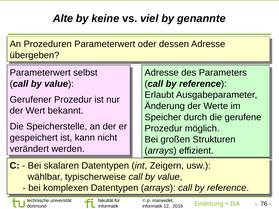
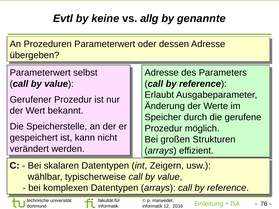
Alte: Alte -> Evtl (63, 18)
viel: viel -> allg (149, 18)
